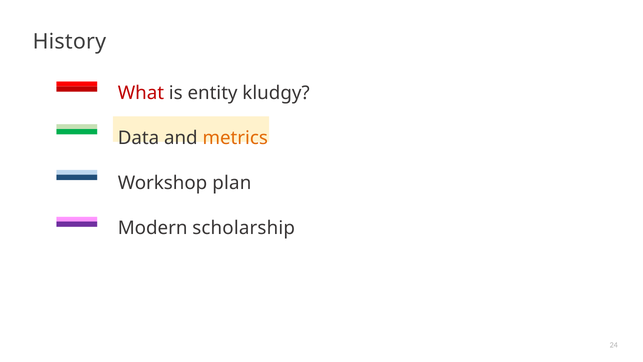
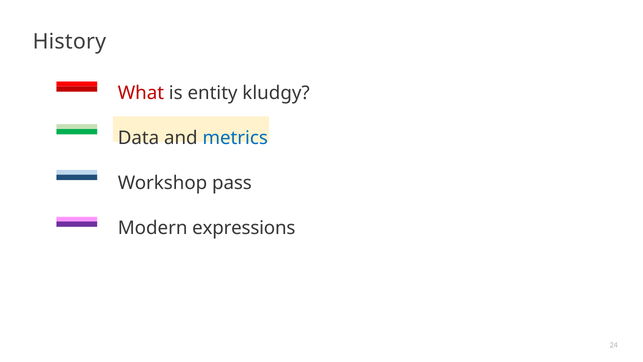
metrics colour: orange -> blue (235, 138)
plan: plan -> pass (232, 183)
scholarship: scholarship -> expressions (244, 228)
